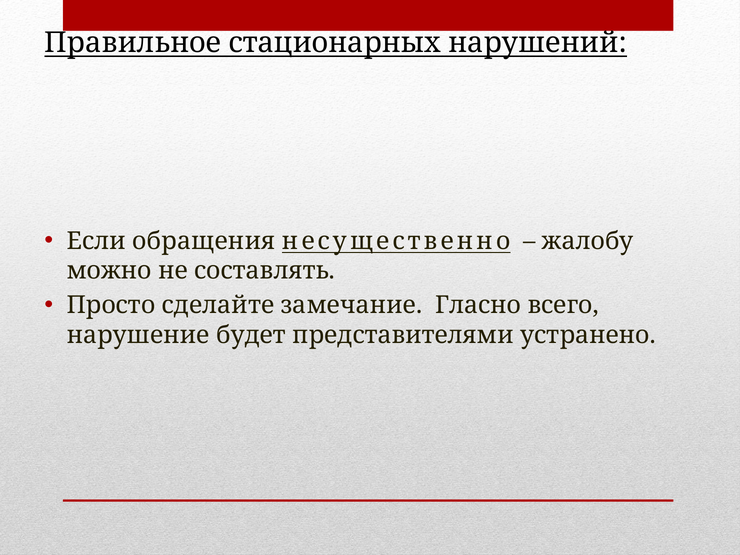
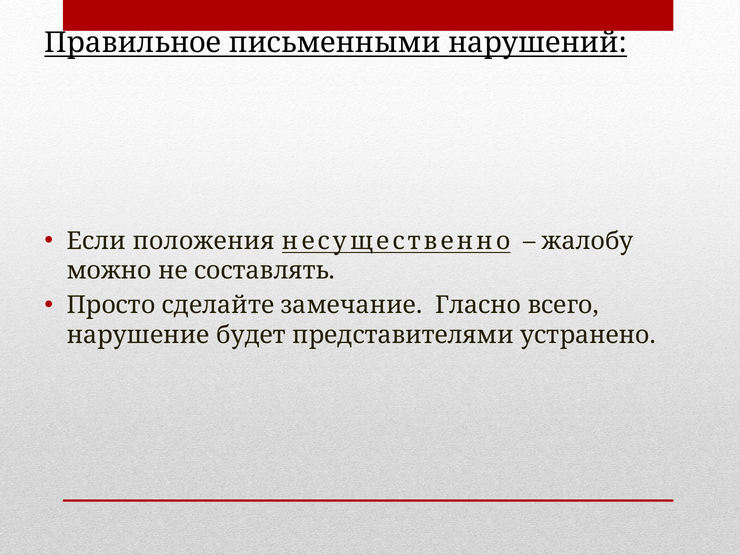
стационарных: стационарных -> письменными (335, 43)
обращения: обращения -> положения (204, 241)
